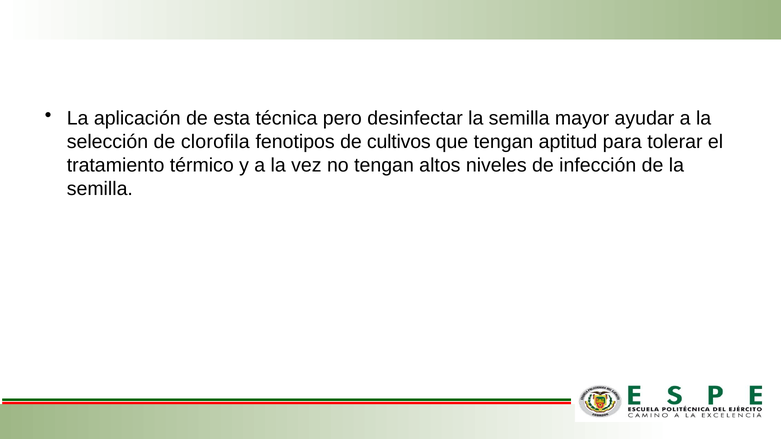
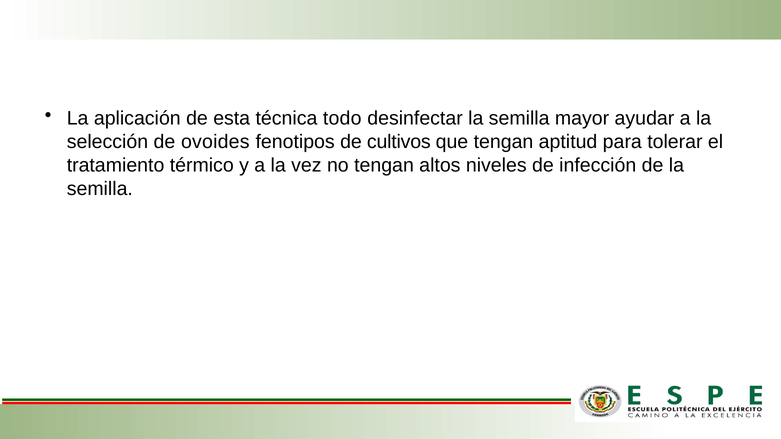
pero: pero -> todo (342, 118)
clorofila: clorofila -> ovoides (215, 142)
